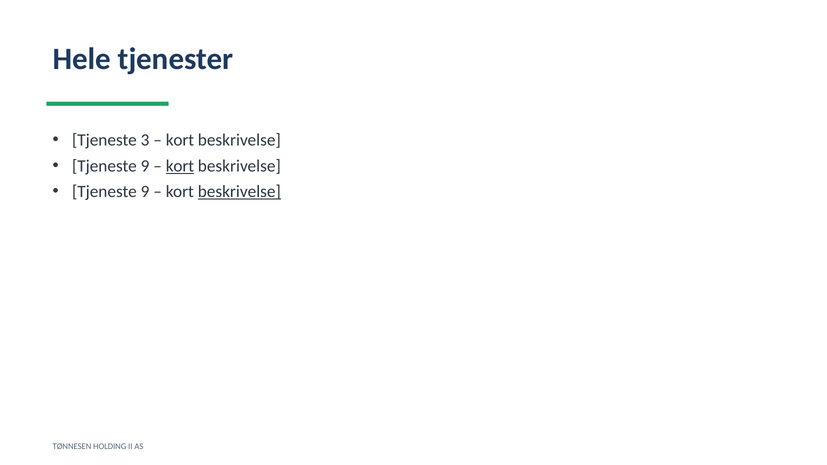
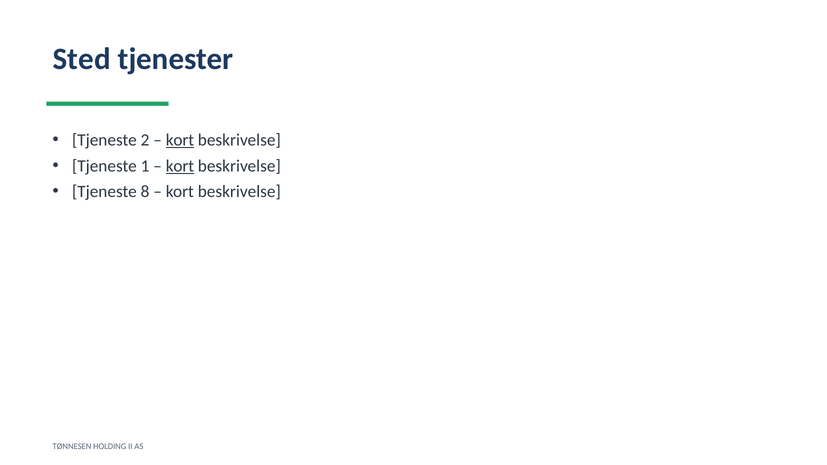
Hele: Hele -> Sted (82, 59)
3: 3 -> 2 (145, 140)
kort underline: none -> present (180, 140)
9: 9 -> 1 (145, 166)
9: 9 -> 8 (145, 192)
beskrivelse underline: present -> none (239, 192)
